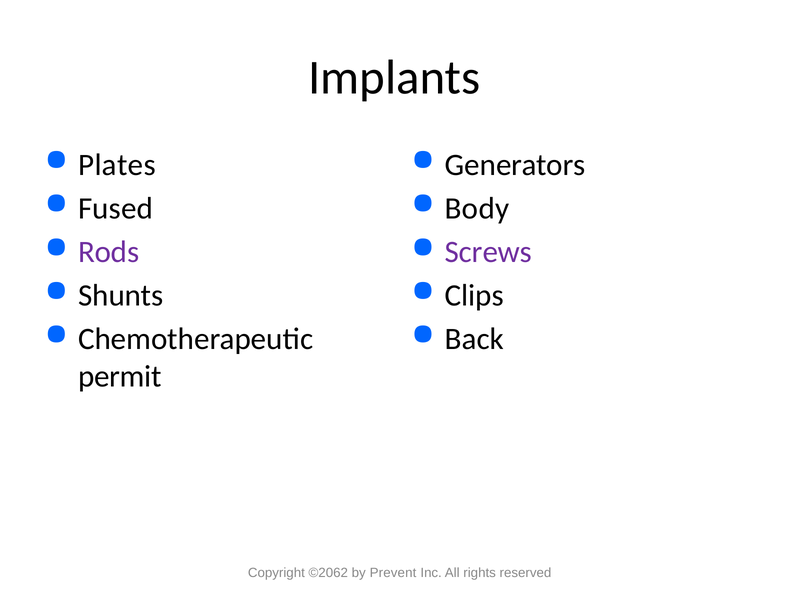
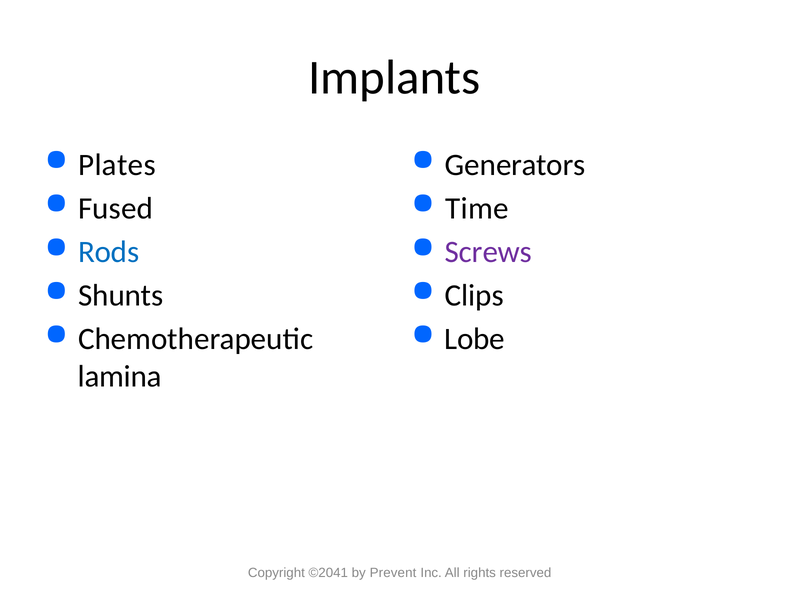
Body: Body -> Time (477, 208)
Rods colour: purple -> blue (109, 252)
Back: Back -> Lobe (475, 339)
permit: permit -> lamina (120, 377)
©2062: ©2062 -> ©2041 (328, 573)
